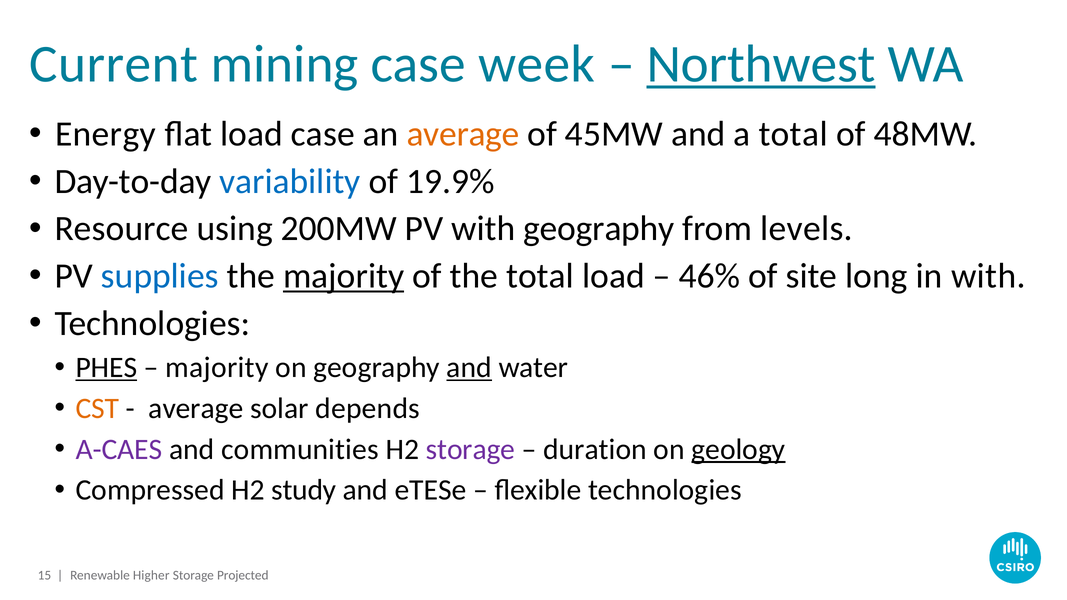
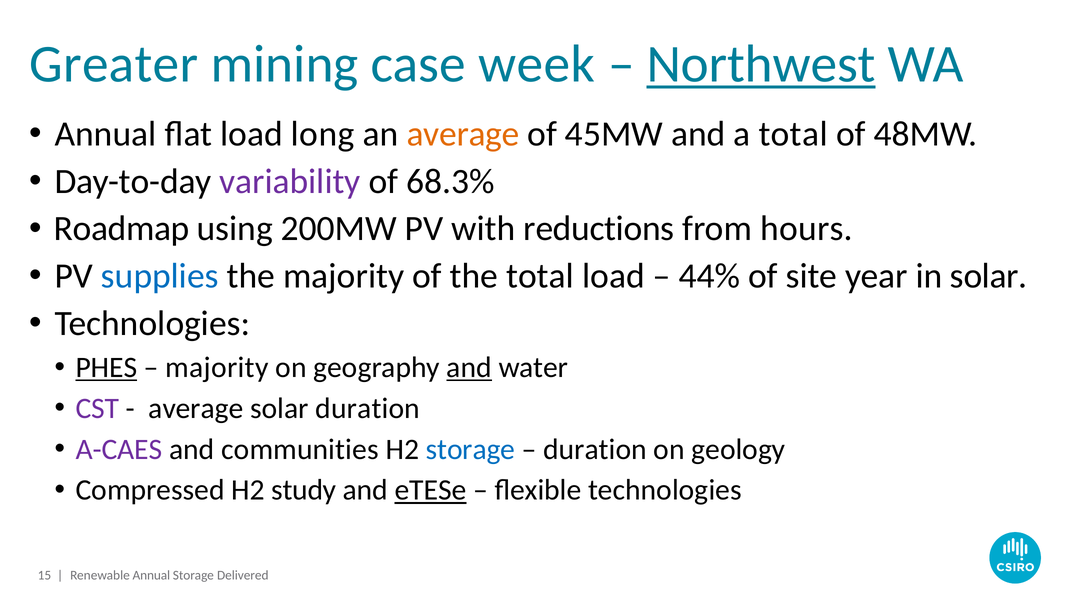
Current: Current -> Greater (114, 64)
Energy: Energy -> Annual (106, 134)
load case: case -> long (323, 134)
variability colour: blue -> purple (290, 182)
19.9%: 19.9% -> 68.3% (450, 182)
Resource: Resource -> Roadmap (122, 229)
with geography: geography -> reductions (599, 229)
levels: levels -> hours (806, 229)
majority underline: present -> none (344, 276)
46%: 46% -> 44% (709, 276)
long: long -> year (876, 276)
in with: with -> solar (989, 276)
CST colour: orange -> purple (97, 408)
solar depends: depends -> duration (368, 408)
storage colour: purple -> blue (471, 449)
geology underline: present -> none (738, 449)
eTESe underline: none -> present (431, 490)
Renewable Higher: Higher -> Annual (151, 576)
Projected: Projected -> Delivered (243, 576)
